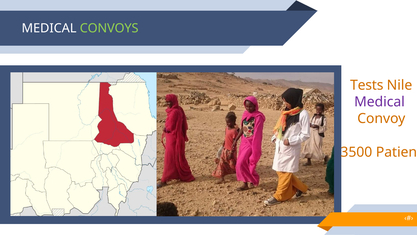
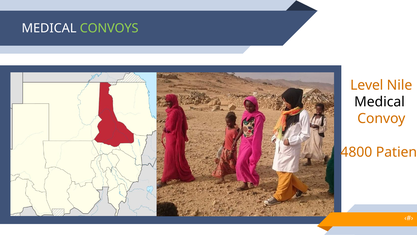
Tests: Tests -> Level (367, 85)
Medical colour: purple -> black (380, 102)
3500: 3500 -> 4800 (356, 152)
